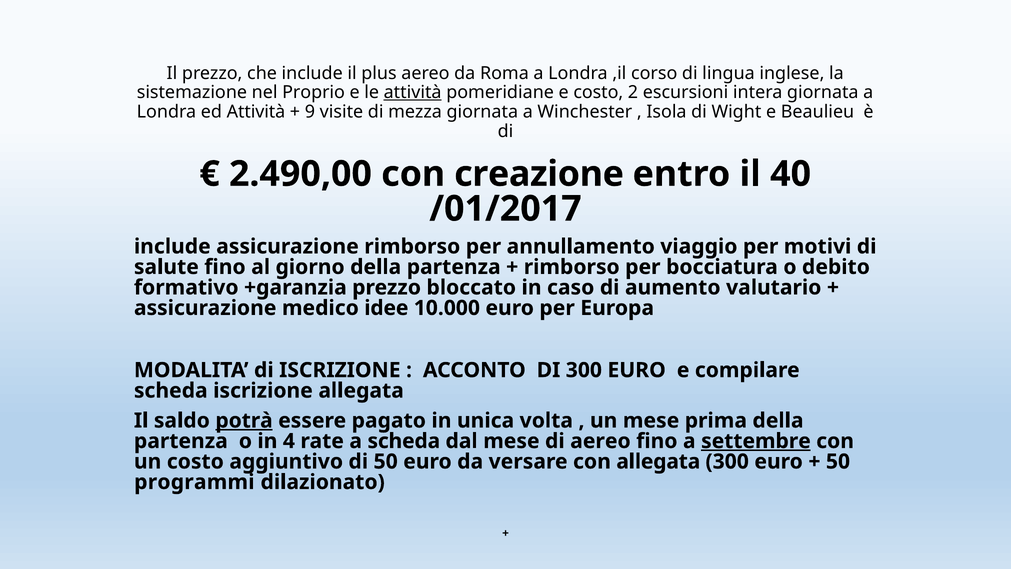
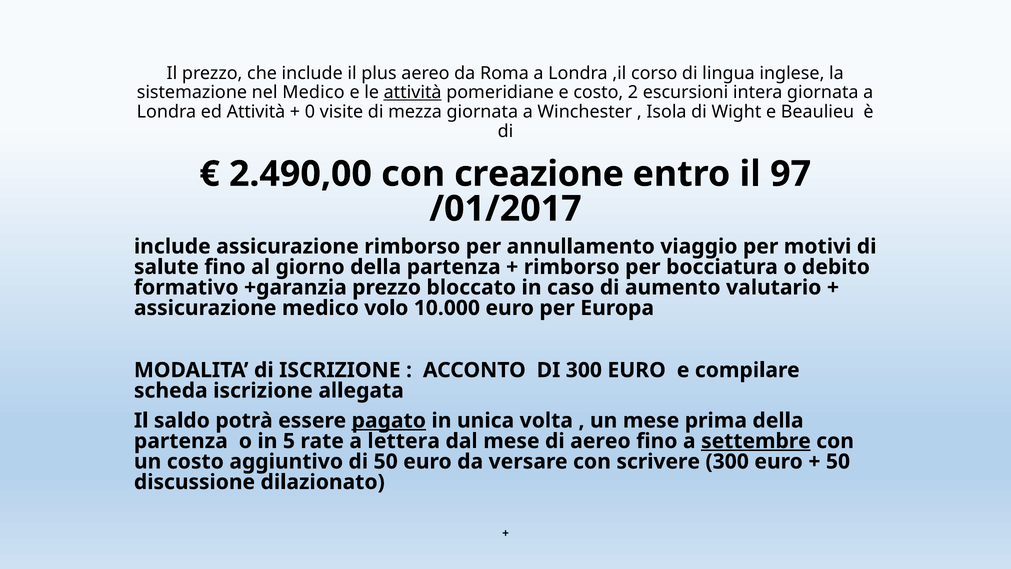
nel Proprio: Proprio -> Medico (313, 92)
9: 9 -> 0 (310, 112)
40: 40 -> 97 (791, 174)
idee: idee -> volo (386, 308)
potrà underline: present -> none (244, 420)
pagato underline: none -> present (389, 420)
4: 4 -> 5 (289, 441)
a scheda: scheda -> lettera (404, 441)
con allegata: allegata -> scrivere (658, 461)
programmi: programmi -> discussione (195, 482)
